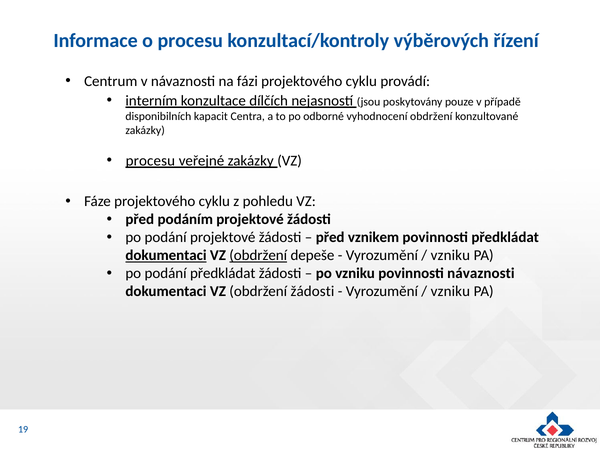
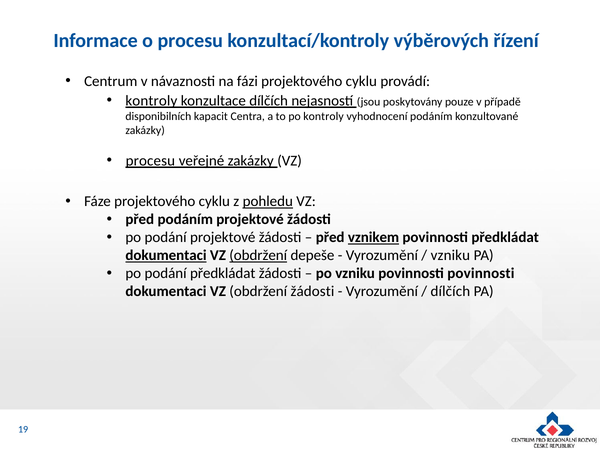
interním: interním -> kontroly (151, 101)
po odborné: odborné -> kontroly (324, 117)
vyhodnocení obdržení: obdržení -> podáním (431, 117)
pohledu underline: none -> present (268, 201)
vznikem underline: none -> present (374, 237)
povinnosti návaznosti: návaznosti -> povinnosti (481, 273)
vzniku: vzniku -> dílčích (450, 291)
